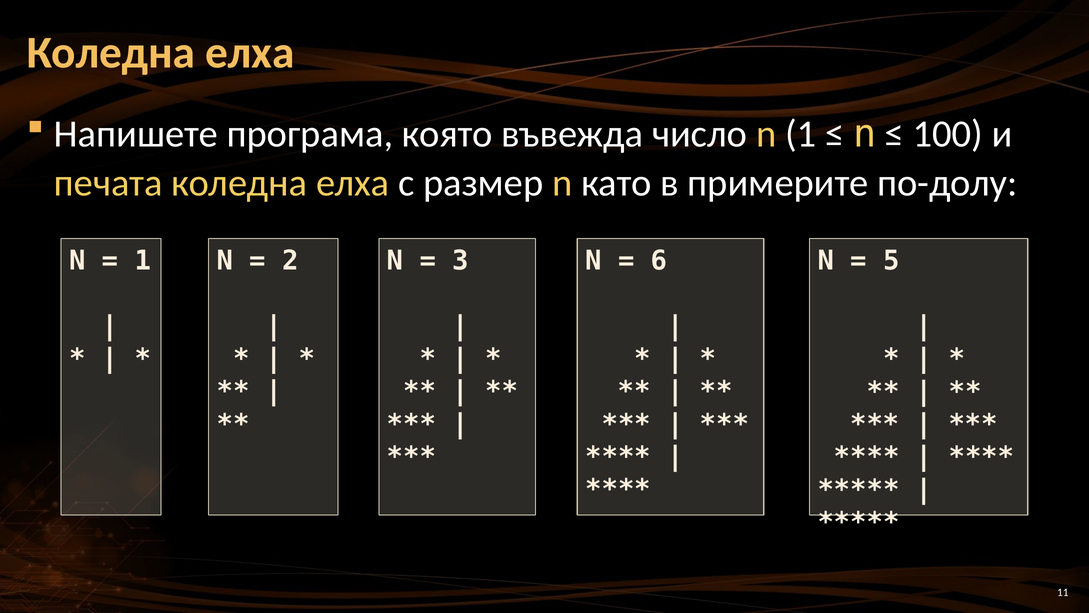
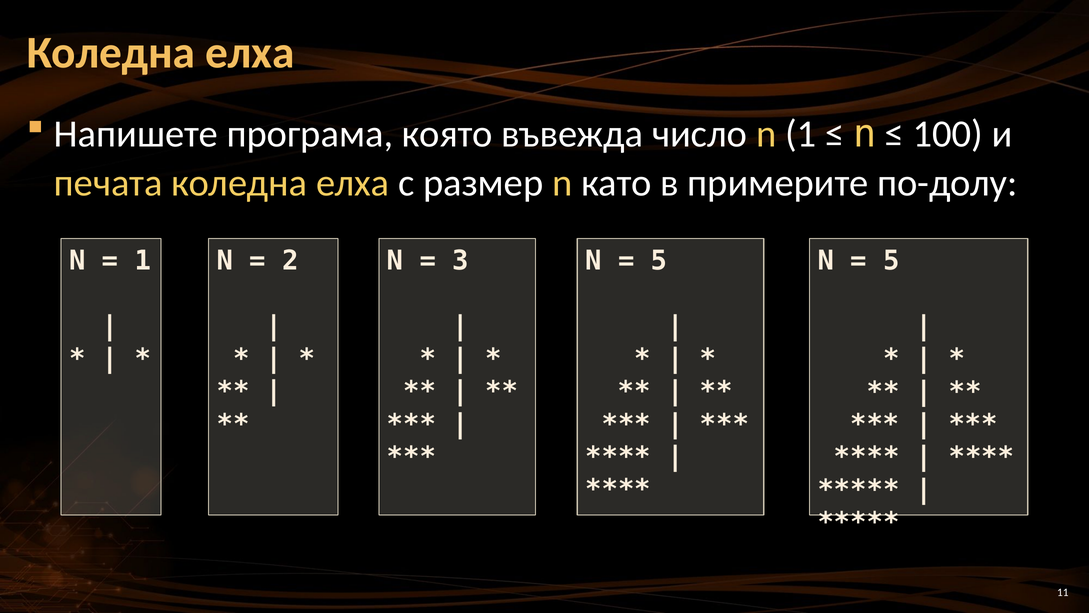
6: 6 -> 5 (659, 261)
